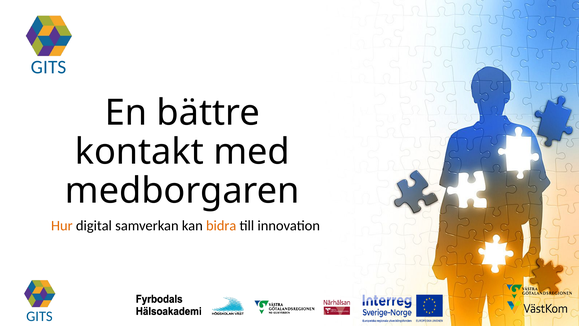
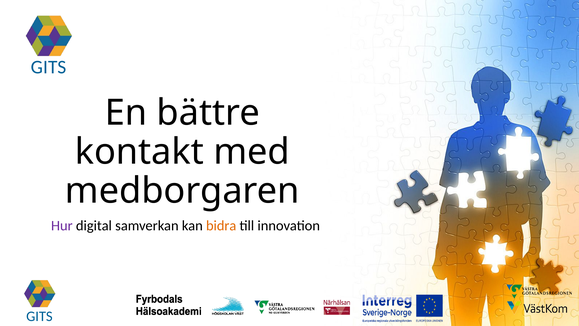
Hur colour: orange -> purple (62, 226)
